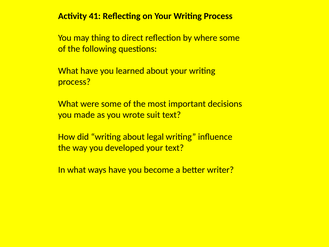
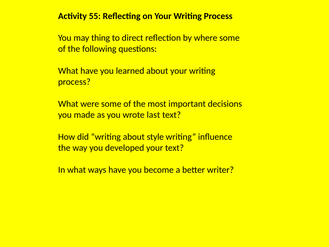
41: 41 -> 55 (95, 16)
suit: suit -> last (153, 115)
legal: legal -> style (155, 137)
